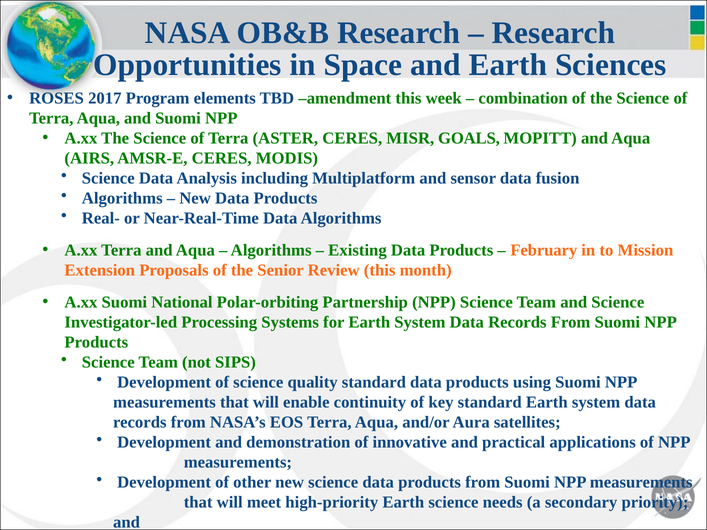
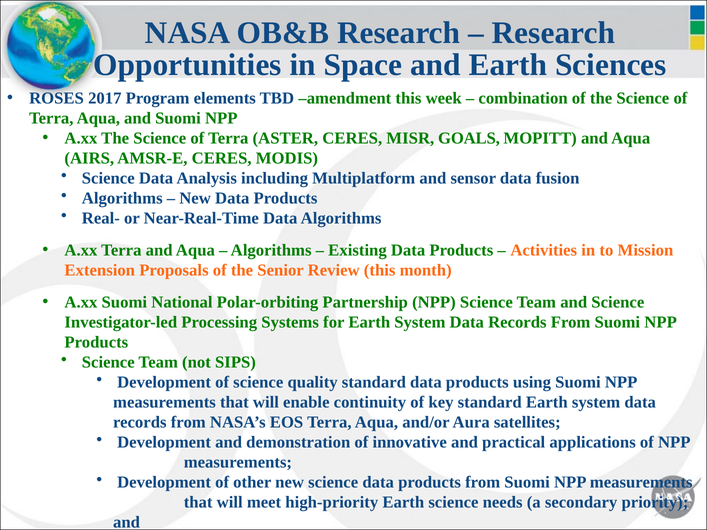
February: February -> Activities (544, 250)
